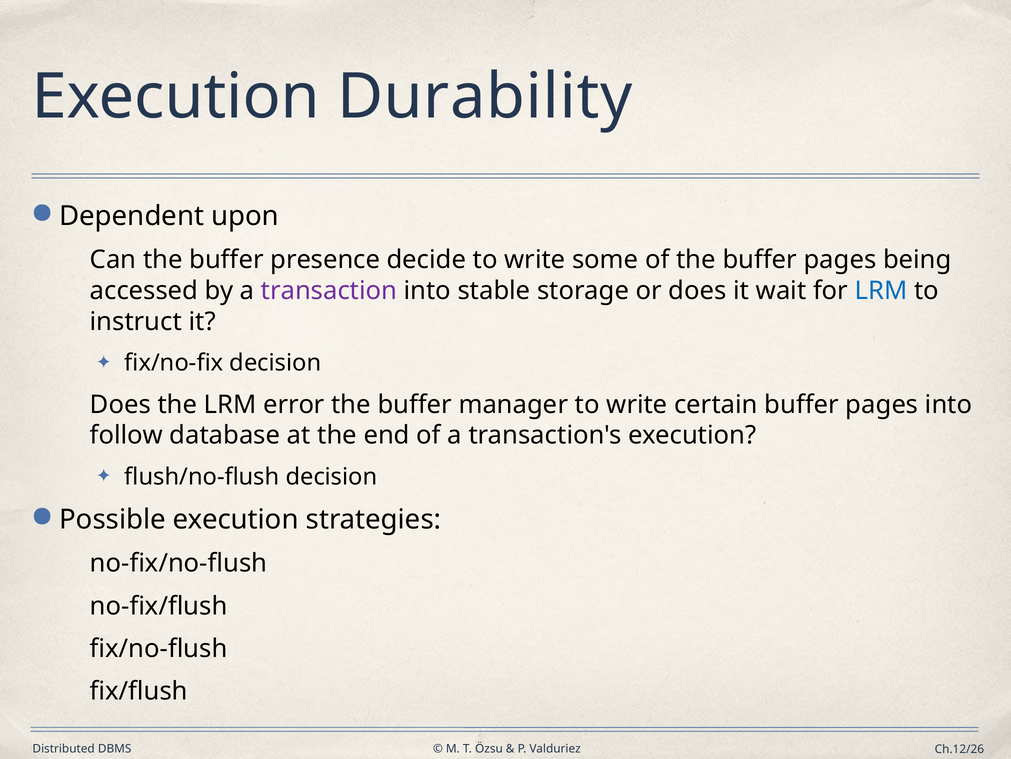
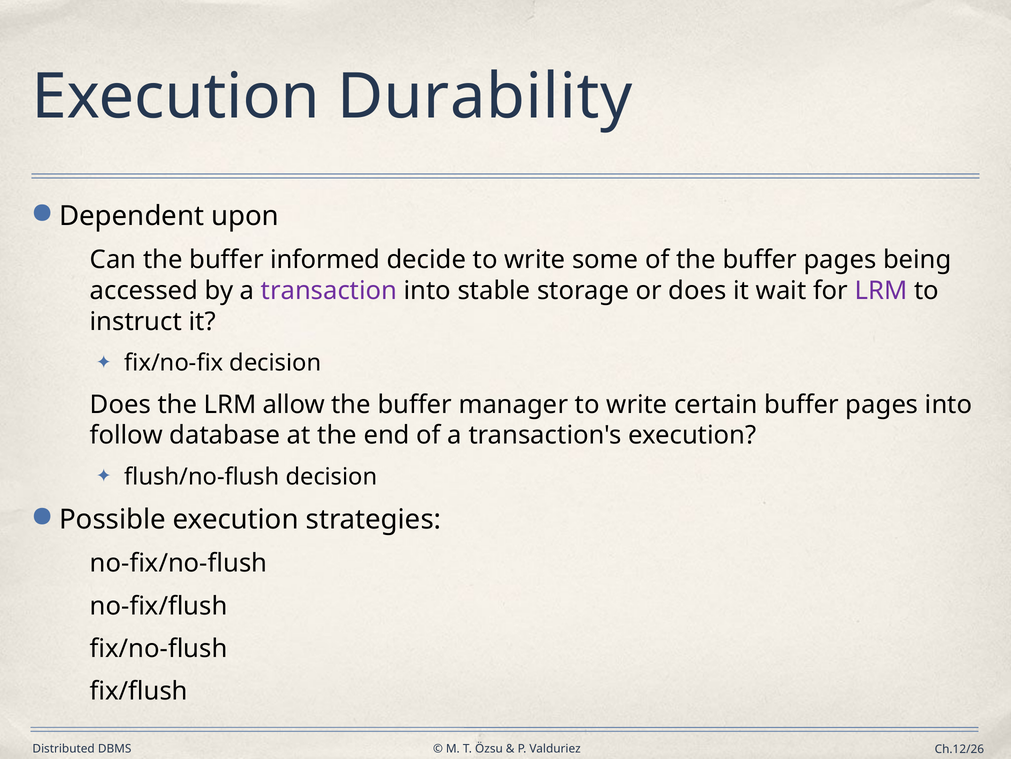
presence: presence -> informed (325, 260)
LRM colour: blue -> purple (881, 290)
error: error -> allow (294, 404)
